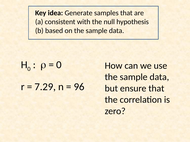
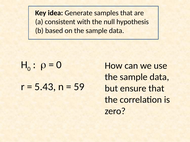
7.29: 7.29 -> 5.43 (45, 87)
96: 96 -> 59 (79, 87)
